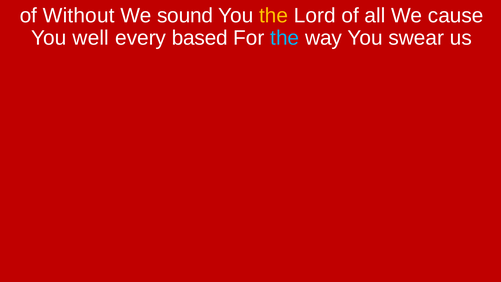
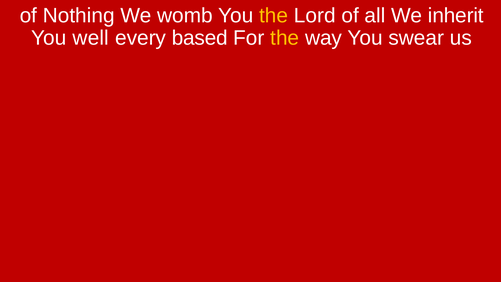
Without: Without -> Nothing (79, 16)
sound: sound -> womb (185, 16)
cause: cause -> inherit (456, 16)
the colour: light blue -> yellow (285, 38)
